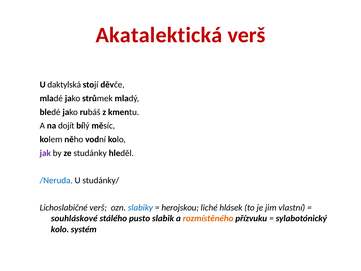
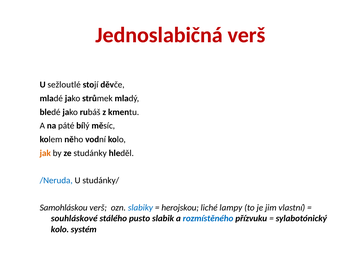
Akatalektická: Akatalektická -> Jednoslabičná (159, 35)
daktylská: daktylská -> sežloutlé (64, 85)
dojít: dojít -> páté (66, 126)
jak colour: purple -> orange (45, 153)
Lichoslabičné: Lichoslabičné -> Samohláskou (64, 207)
hlásek: hlásek -> lampy (231, 207)
rozmístěného colour: orange -> blue (208, 218)
